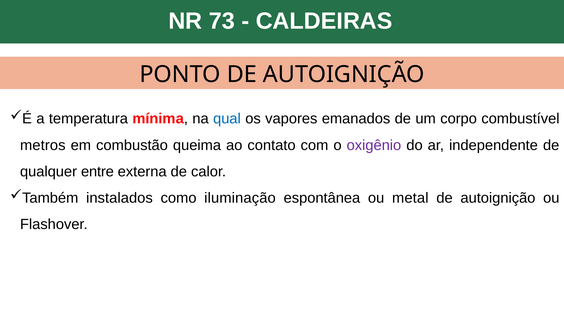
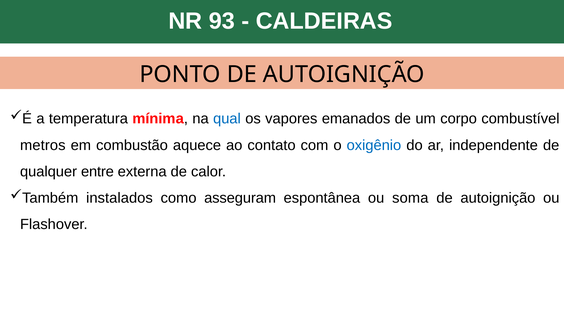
73: 73 -> 93 (222, 21)
queima: queima -> aquece (197, 145)
oxigênio colour: purple -> blue (374, 145)
iluminação: iluminação -> asseguram (240, 198)
metal: metal -> soma (410, 198)
